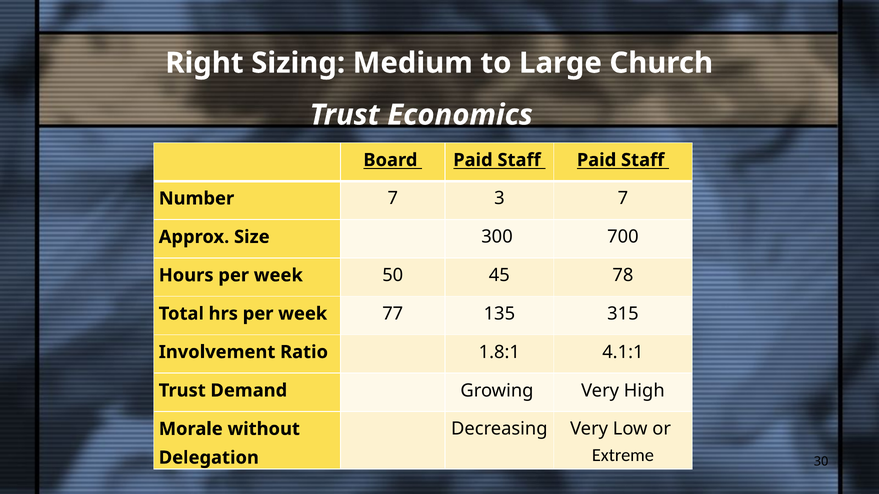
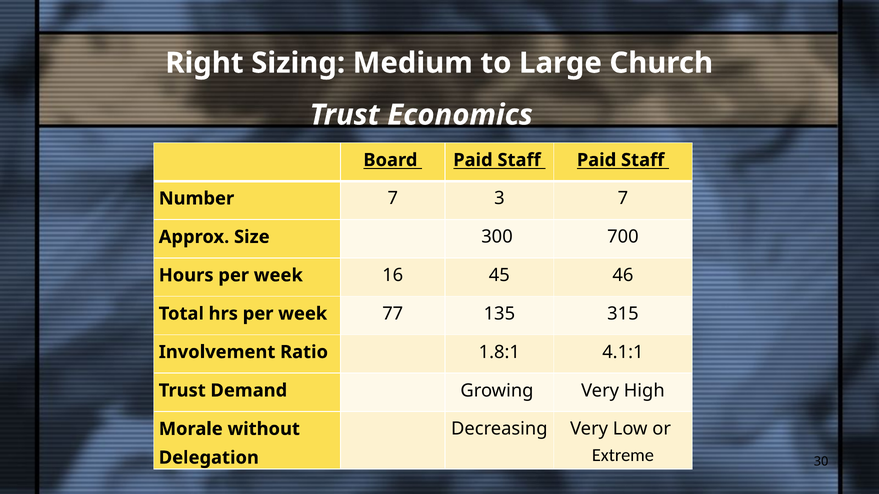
50: 50 -> 16 (393, 276)
78: 78 -> 46 (623, 276)
